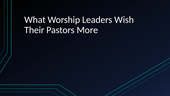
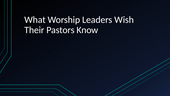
More: More -> Know (87, 30)
